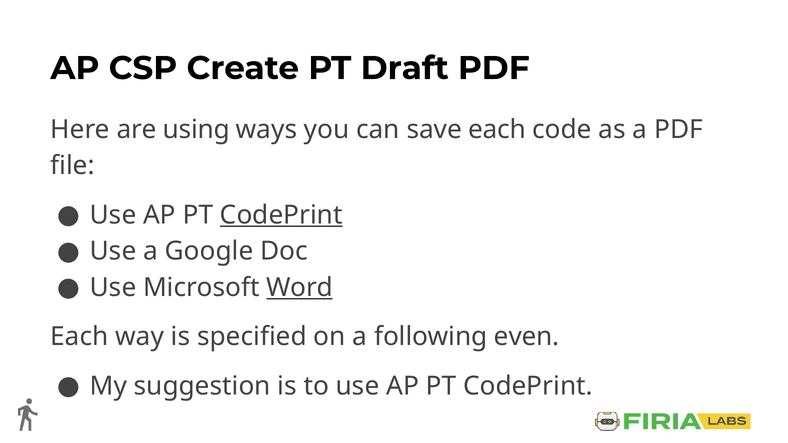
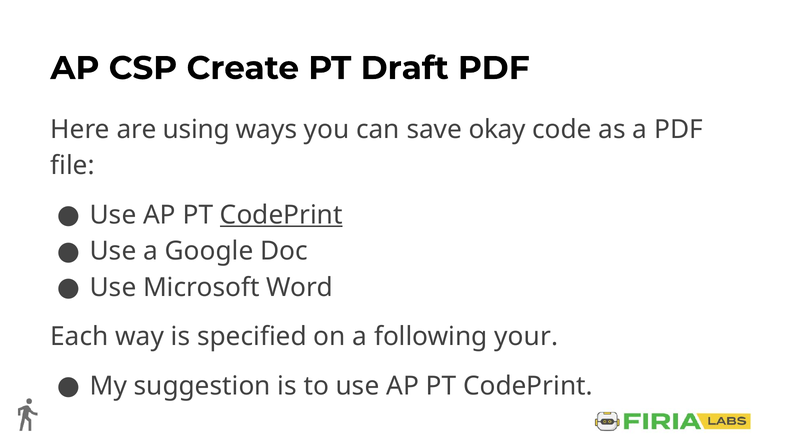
save each: each -> okay (497, 130)
Word underline: present -> none (300, 288)
even: even -> your (526, 337)
